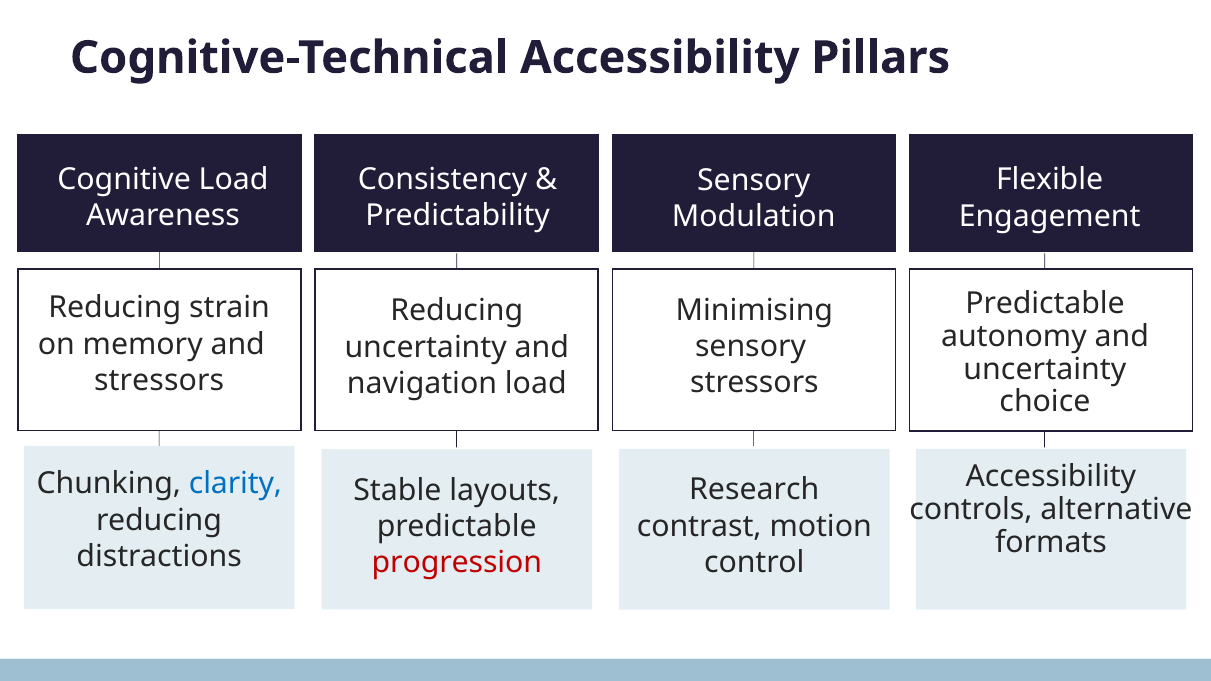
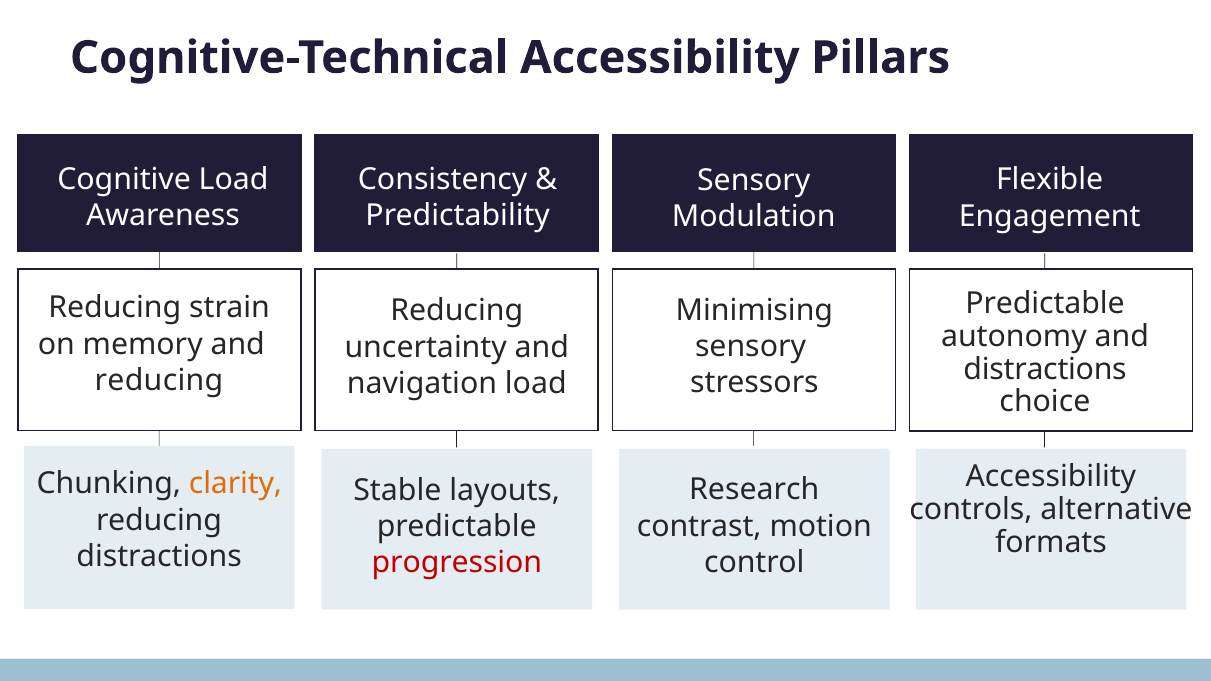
uncertainty: uncertainty -> distractions (1045, 369)
stressors: stressors -> reducing (159, 381)
clarity colour: blue -> orange (235, 484)
